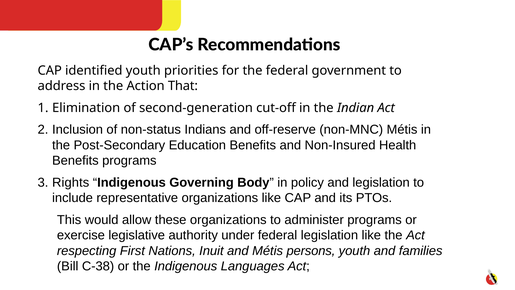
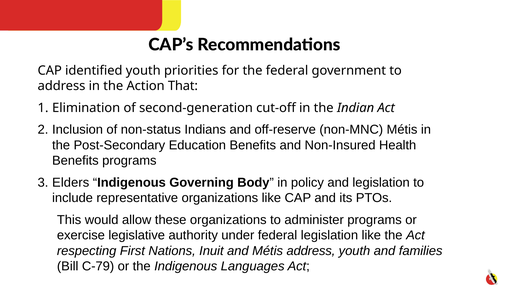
Rights: Rights -> Elders (71, 182)
Métis persons: persons -> address (311, 251)
C-38: C-38 -> C-79 (98, 266)
